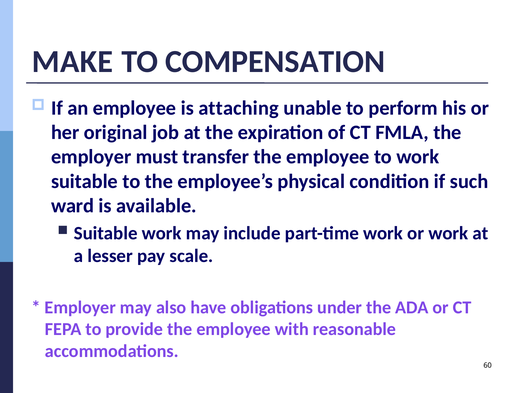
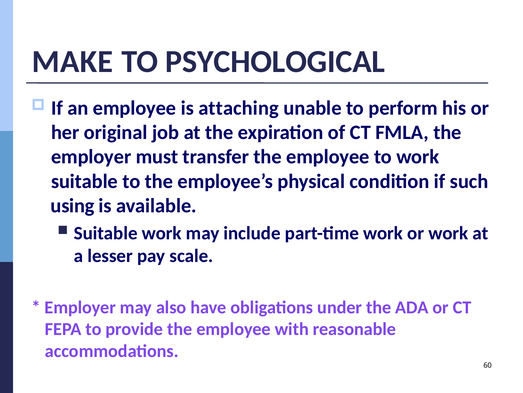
COMPENSATION: COMPENSATION -> PSYCHOLOGICAL (275, 62)
ward: ward -> using (72, 205)
